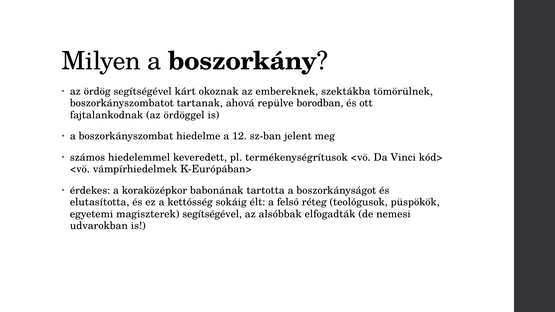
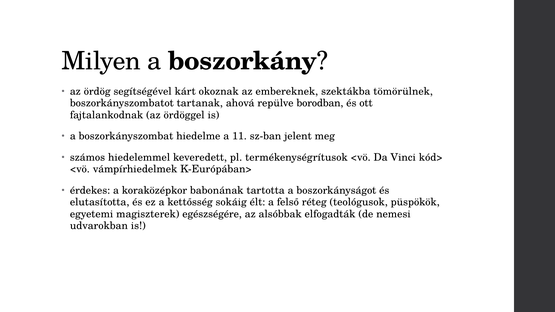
12: 12 -> 11 (239, 136)
magiszterek segítségével: segítségével -> egészségére (212, 214)
